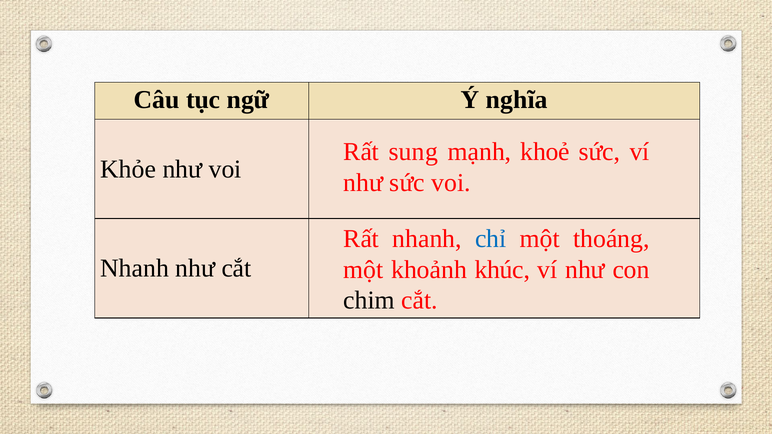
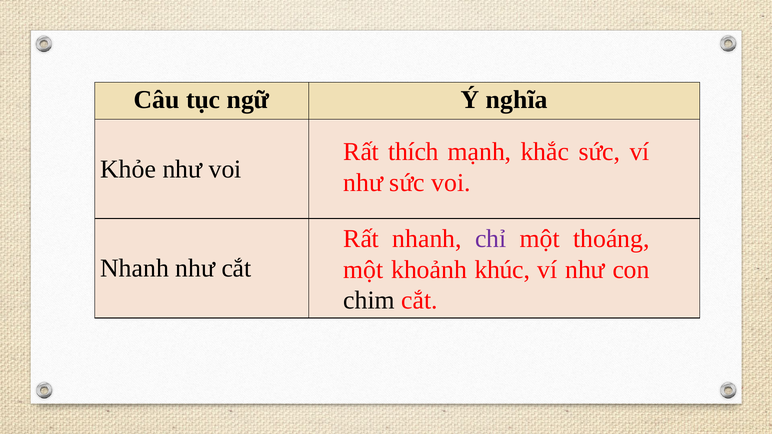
sung: sung -> thích (414, 152)
khoẻ: khoẻ -> khắc (545, 152)
chỉ colour: blue -> purple (491, 239)
